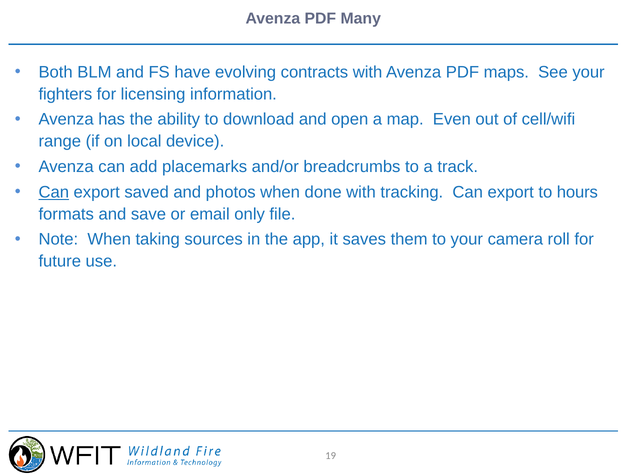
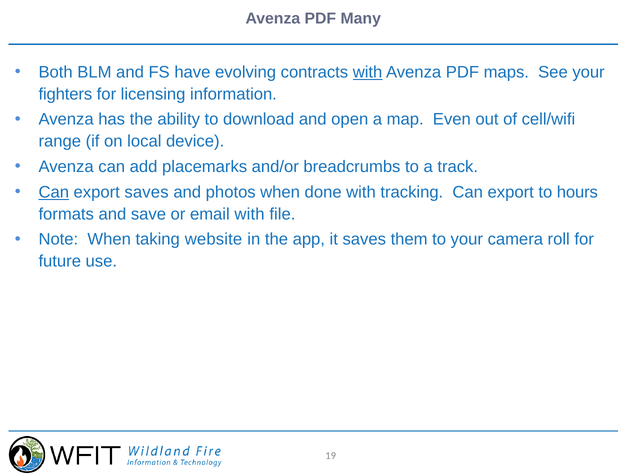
with underline: none -> present (368, 72)
export saved: saved -> saves (147, 192)
email only: only -> with (250, 214)
sources: sources -> website (214, 239)
